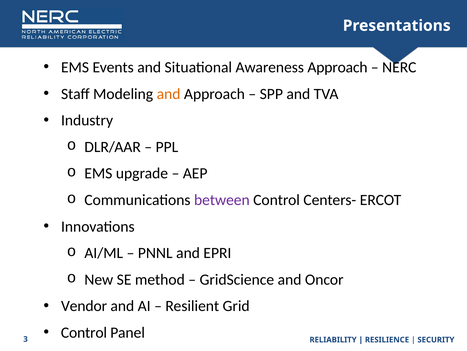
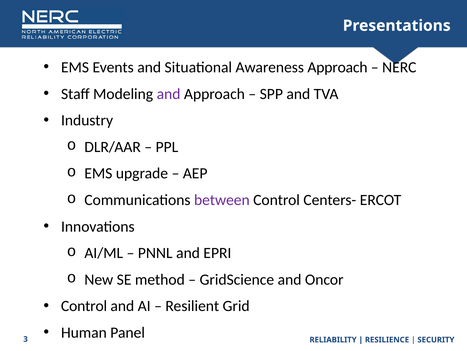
and colour: orange -> purple (169, 94)
Vendor: Vendor -> Control (84, 305)
Control: Control -> Human (84, 332)
